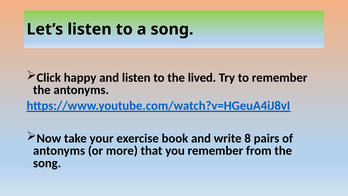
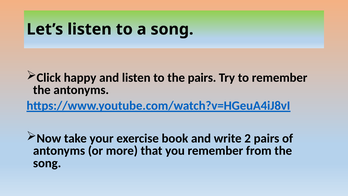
the lived: lived -> pairs (202, 78)
8: 8 -> 2 (248, 138)
